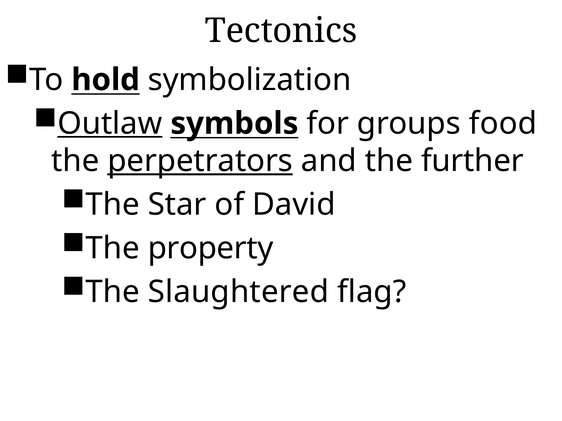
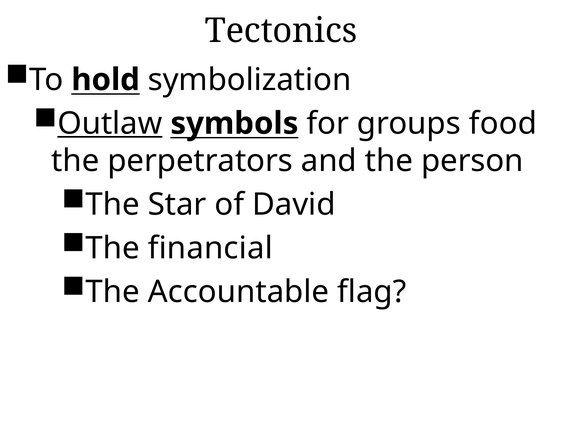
perpetrators underline: present -> none (200, 161)
further: further -> person (472, 161)
property: property -> financial (210, 248)
Slaughtered: Slaughtered -> Accountable (238, 292)
